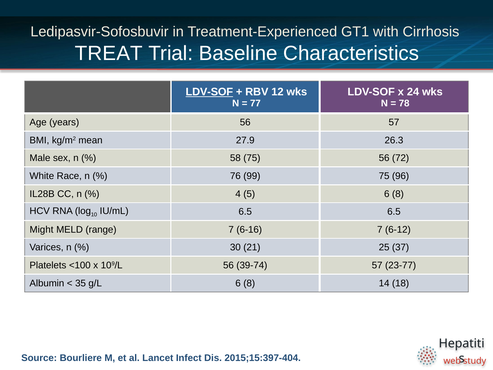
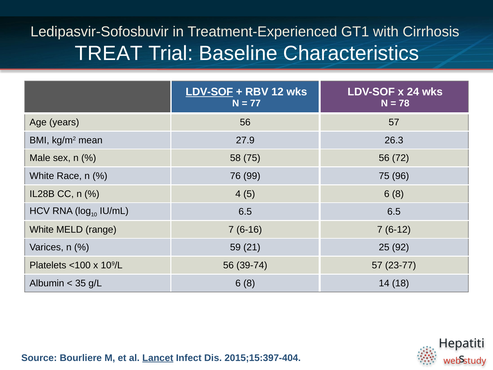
Might: Might -> White (42, 229)
30: 30 -> 59 (235, 247)
37: 37 -> 92 (401, 247)
Lancet underline: none -> present (158, 358)
